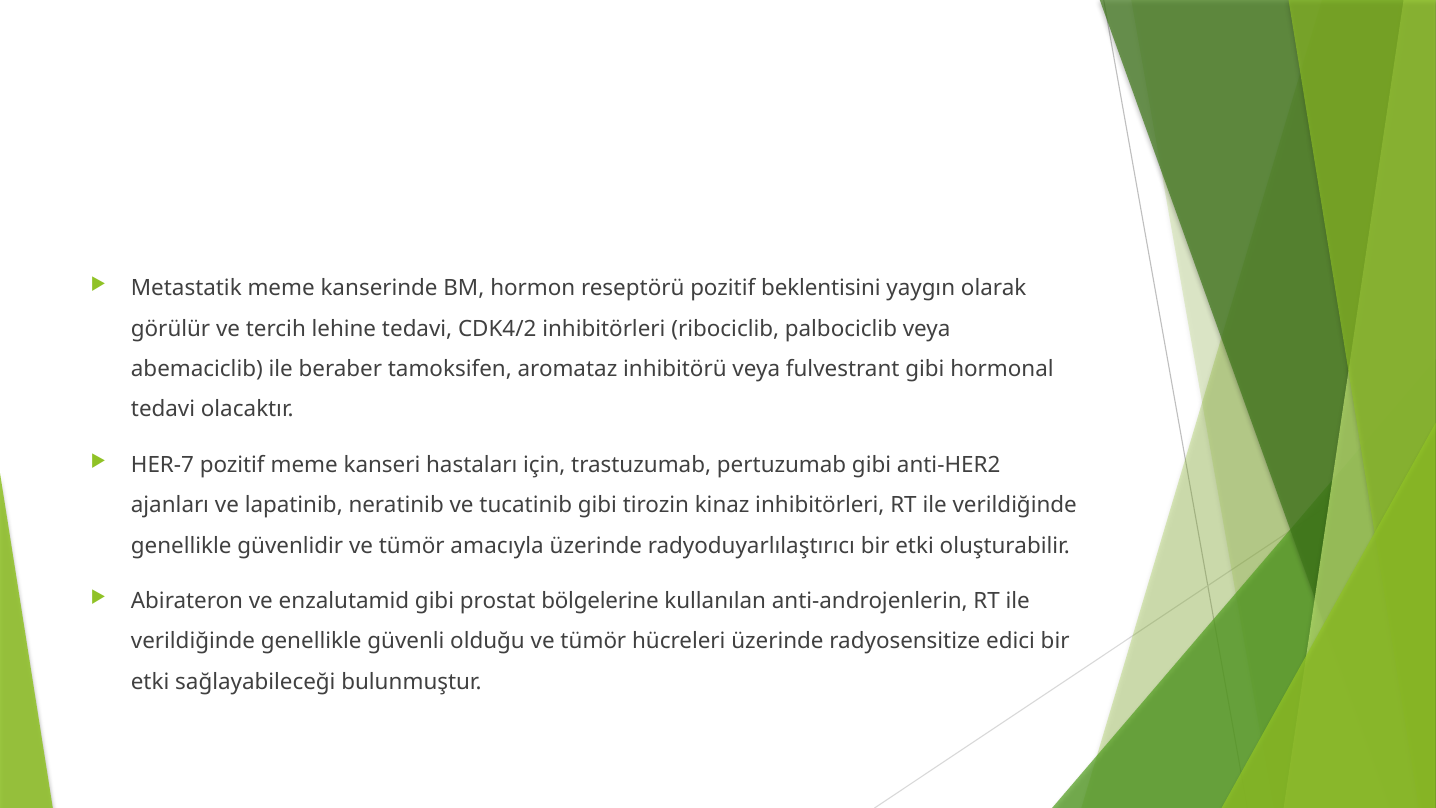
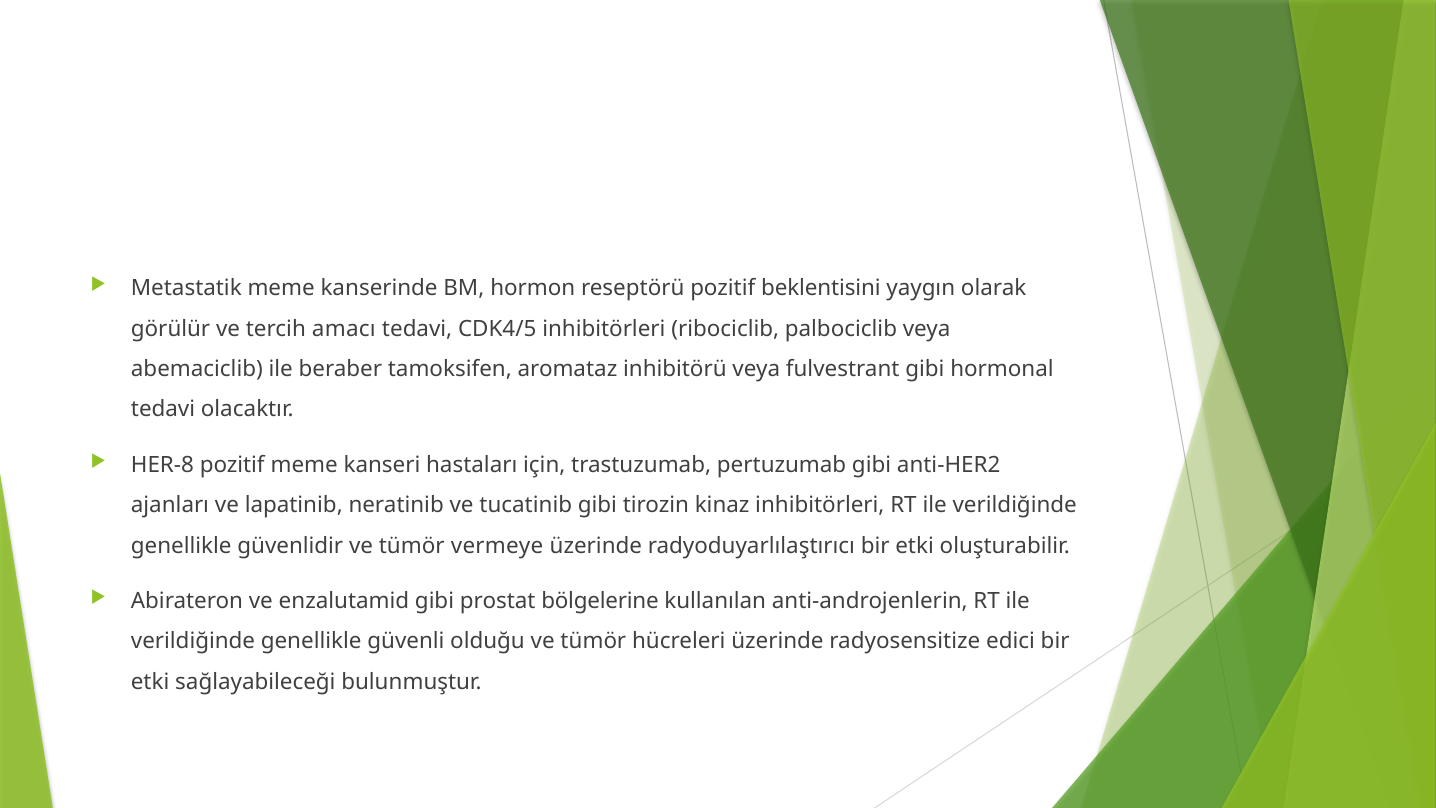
lehine: lehine -> amacı (344, 329)
CDK4/2: CDK4/2 -> CDK4/5 (497, 329)
HER-7: HER-7 -> HER-8 (162, 465)
amacıyla: amacıyla -> vermeye (497, 546)
